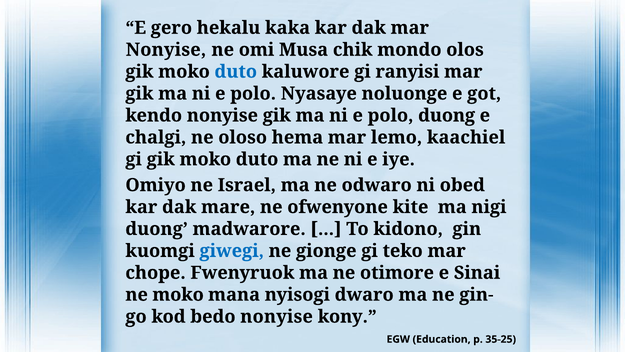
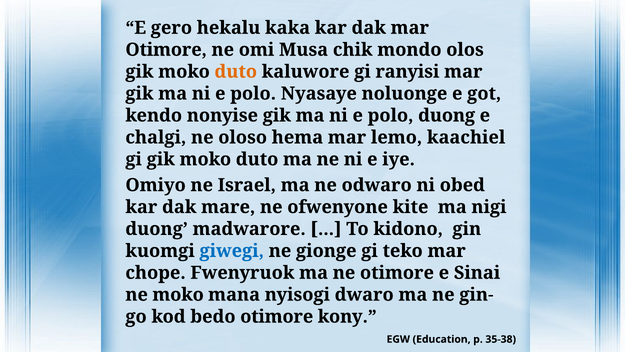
Nonyise: Nonyise -> Otimore (166, 50)
duto colour: blue -> orange (236, 72)
bedo nonyise: nonyise -> otimore (277, 316)
35-25: 35-25 -> 35-38 (501, 339)
